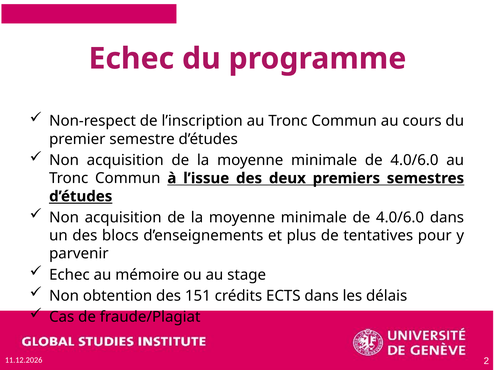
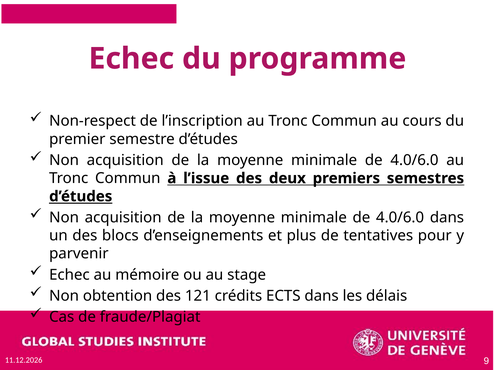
151: 151 -> 121 (198, 296)
2: 2 -> 9 (486, 361)
